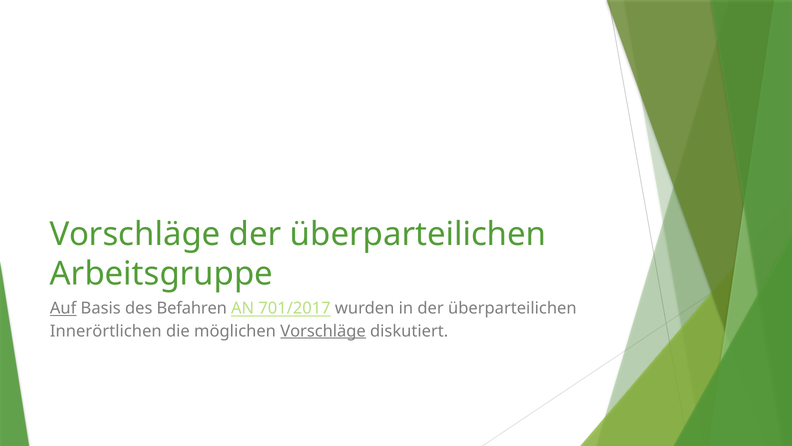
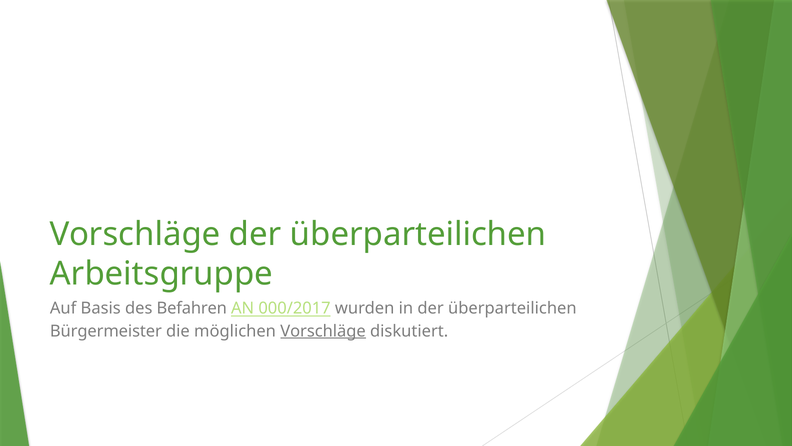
Auf underline: present -> none (63, 308)
701/2017: 701/2017 -> 000/2017 (295, 308)
Innerörtlichen: Innerörtlichen -> Bürgermeister (106, 331)
